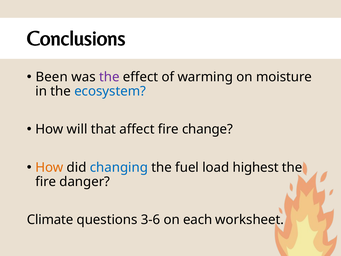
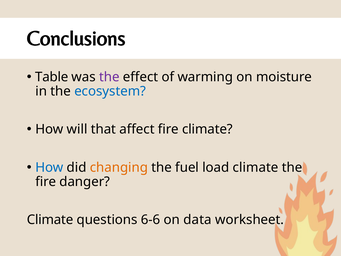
Been: Been -> Table (52, 77)
fire change: change -> climate (207, 129)
How colour: orange -> blue (49, 167)
changing colour: blue -> orange (119, 167)
load highest: highest -> climate (256, 167)
3-6: 3-6 -> 6-6 (151, 220)
each: each -> data (198, 220)
